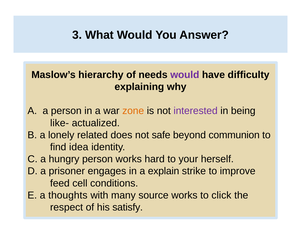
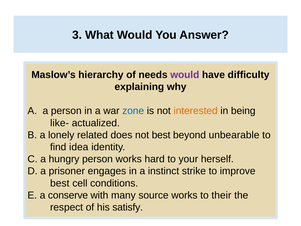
zone colour: orange -> blue (133, 111)
interested colour: purple -> orange (196, 111)
not safe: safe -> best (161, 135)
communion: communion -> unbearable (234, 135)
explain: explain -> instinct (164, 171)
feed: feed -> best (60, 183)
thoughts: thoughts -> conserve (68, 195)
click: click -> their (221, 195)
